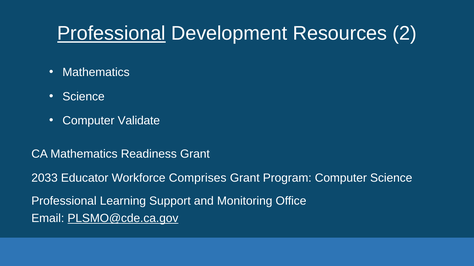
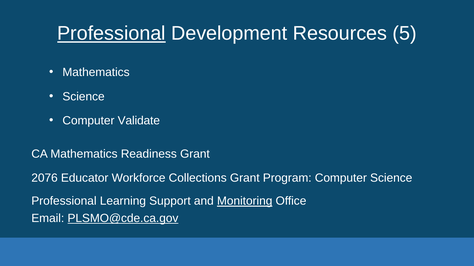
2: 2 -> 5 (405, 34)
2033: 2033 -> 2076 (45, 178)
Comprises: Comprises -> Collections (198, 178)
Monitoring underline: none -> present (245, 202)
